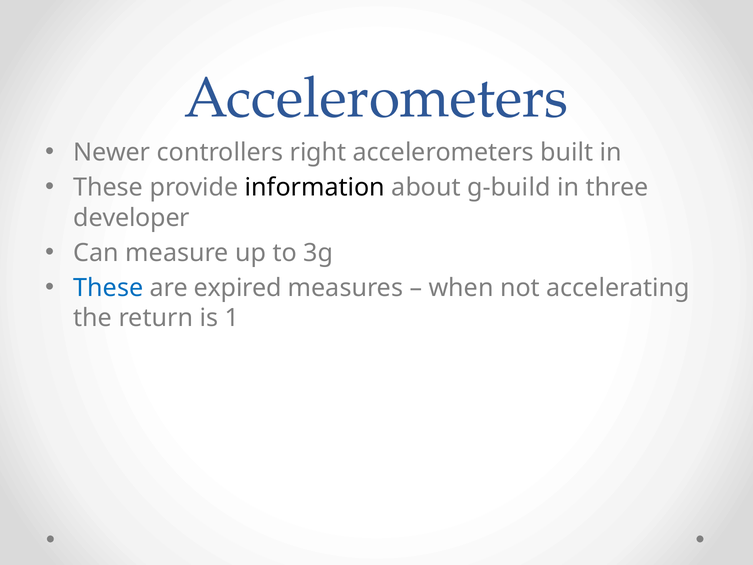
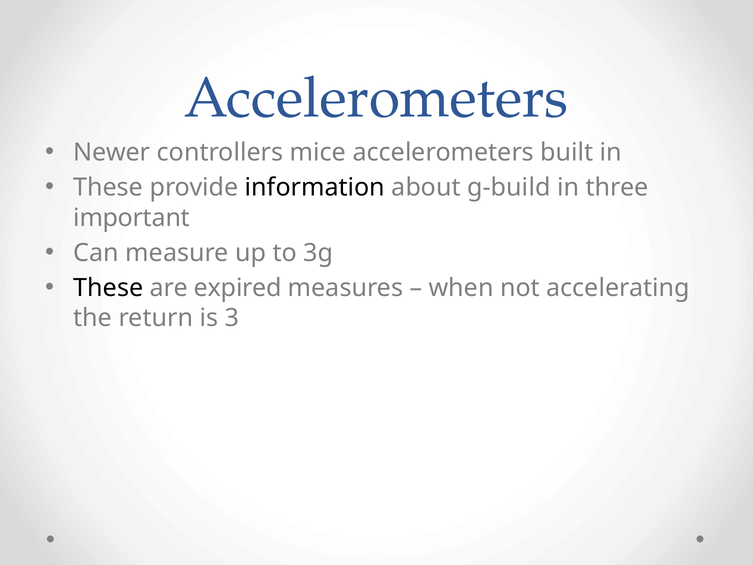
right: right -> mice (318, 152)
developer: developer -> important (132, 218)
These colour: blue -> black (108, 288)
1: 1 -> 3 (232, 318)
